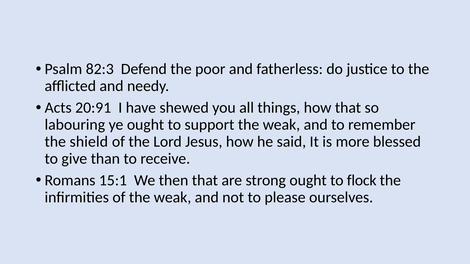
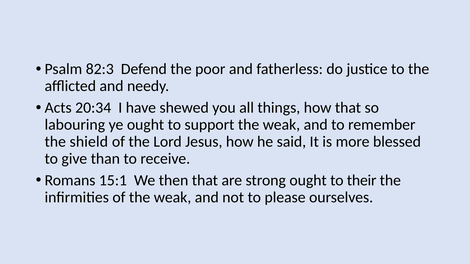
20:91: 20:91 -> 20:34 (93, 108)
flock: flock -> their (362, 181)
